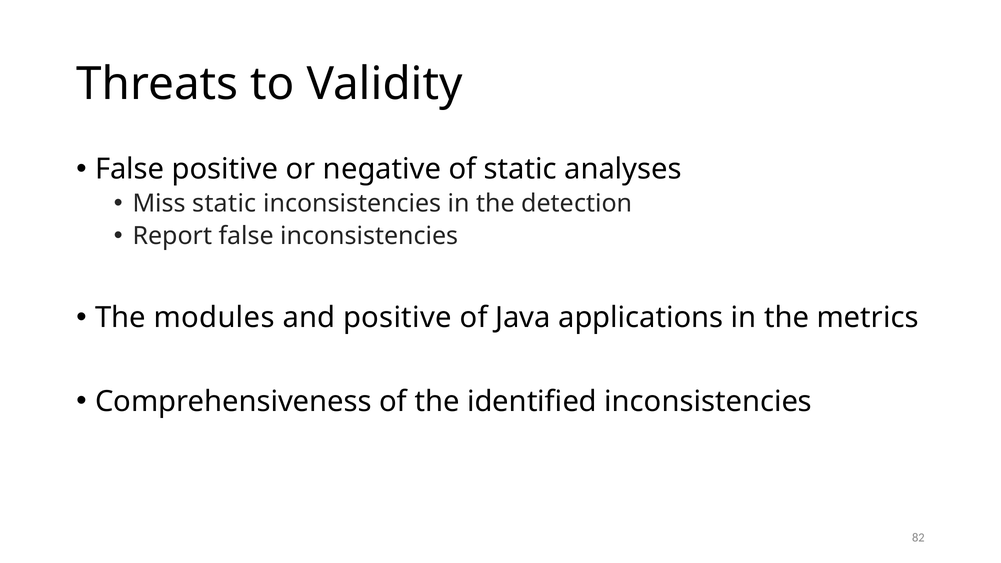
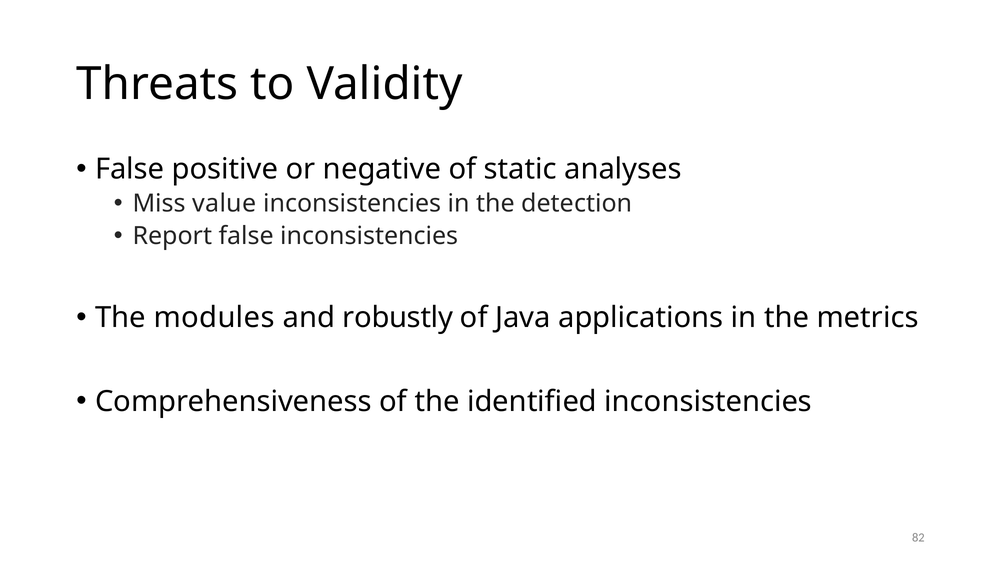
Miss static: static -> value (224, 204)
and positive: positive -> robustly (398, 318)
